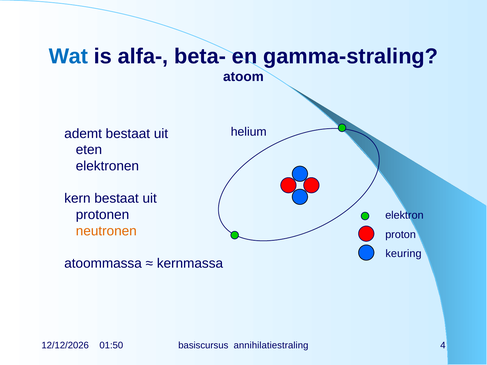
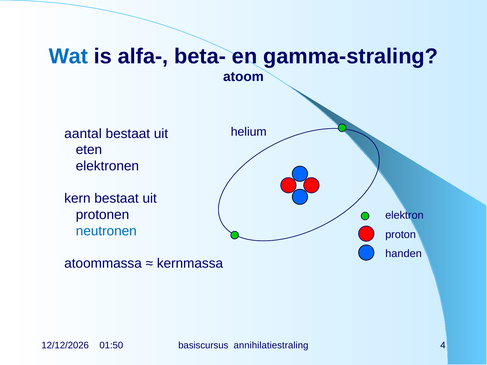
ademt: ademt -> aantal (83, 134)
neutronen colour: orange -> blue (106, 231)
keuring: keuring -> handen (404, 254)
